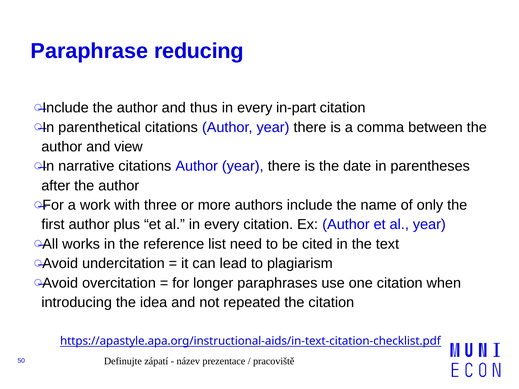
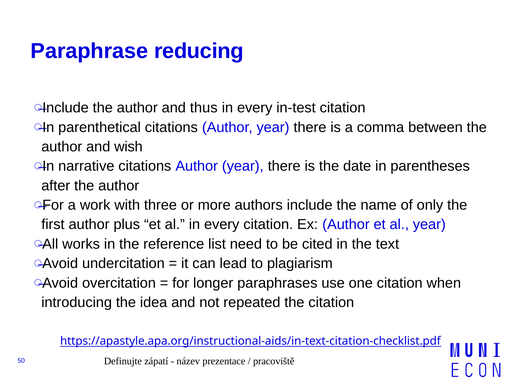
in-part: in-part -> in-test (296, 108)
view: view -> wish (128, 147)
